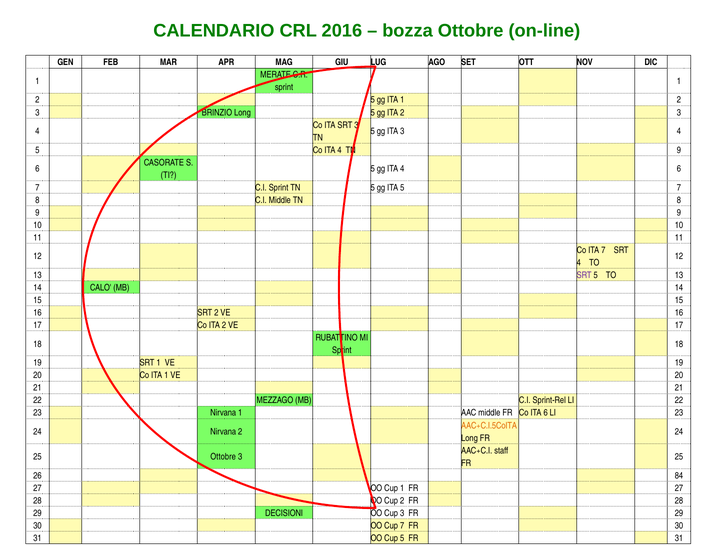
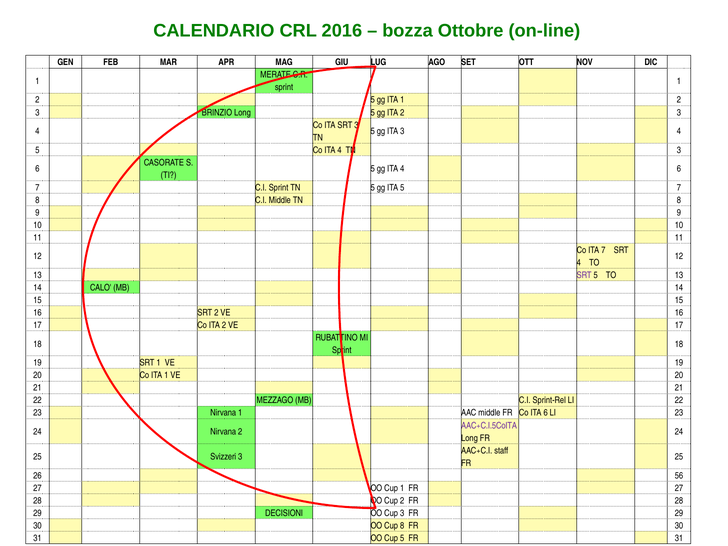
TN 9: 9 -> 3 (679, 150)
AAC+C.I.5CoITA colour: orange -> purple (489, 426)
25 Ottobre: Ottobre -> Svizzeri (223, 457)
84: 84 -> 56 (679, 476)
Cup 7: 7 -> 8 (402, 526)
